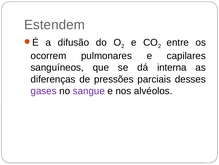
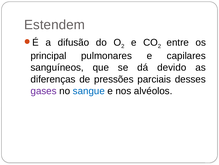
ocorrem: ocorrem -> principal (49, 56)
interna: interna -> devido (172, 67)
sangue colour: purple -> blue (89, 91)
